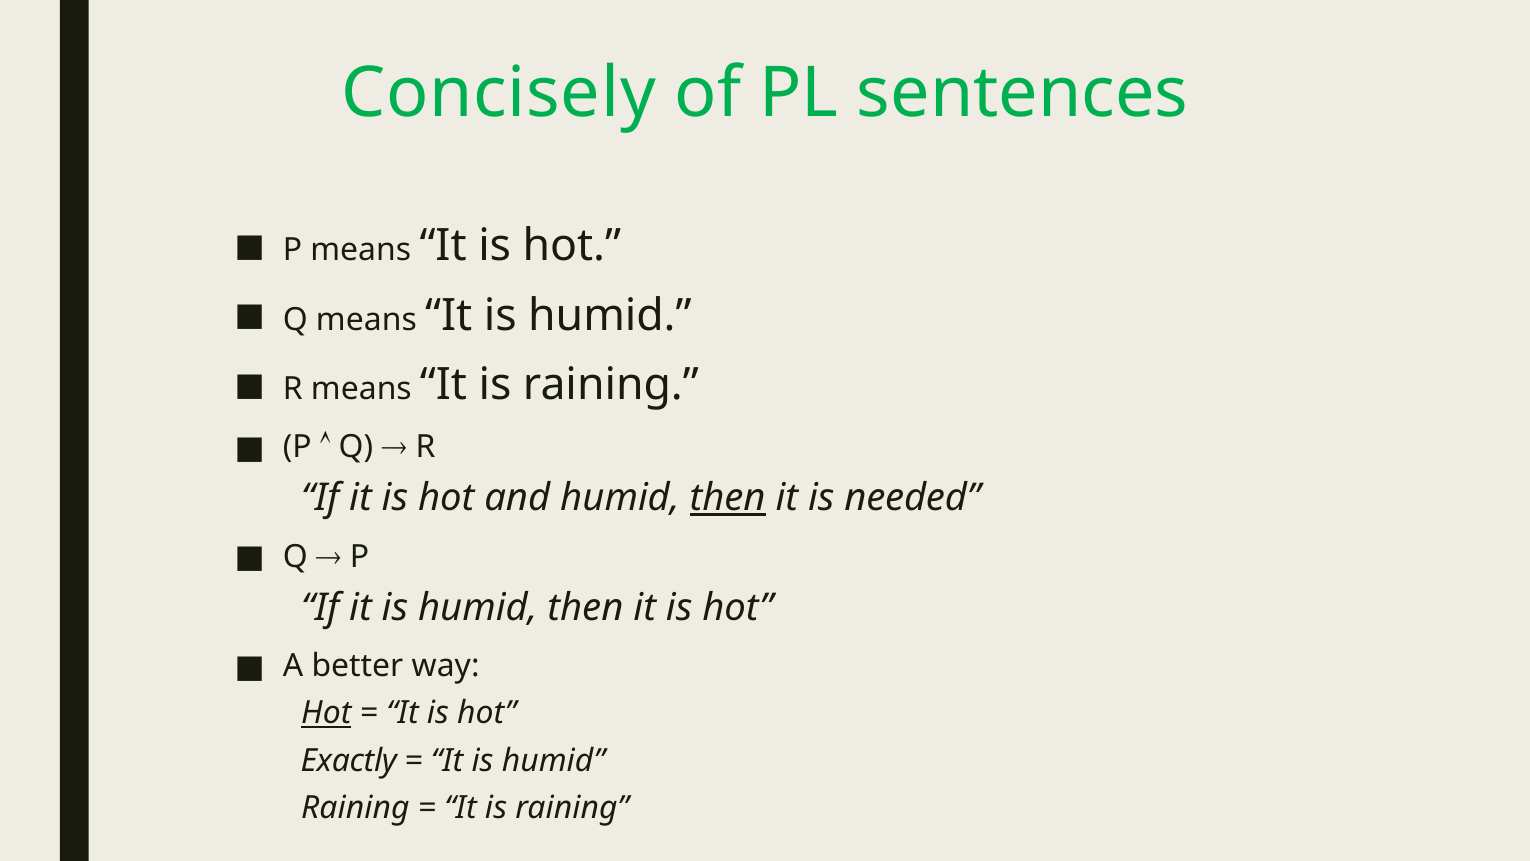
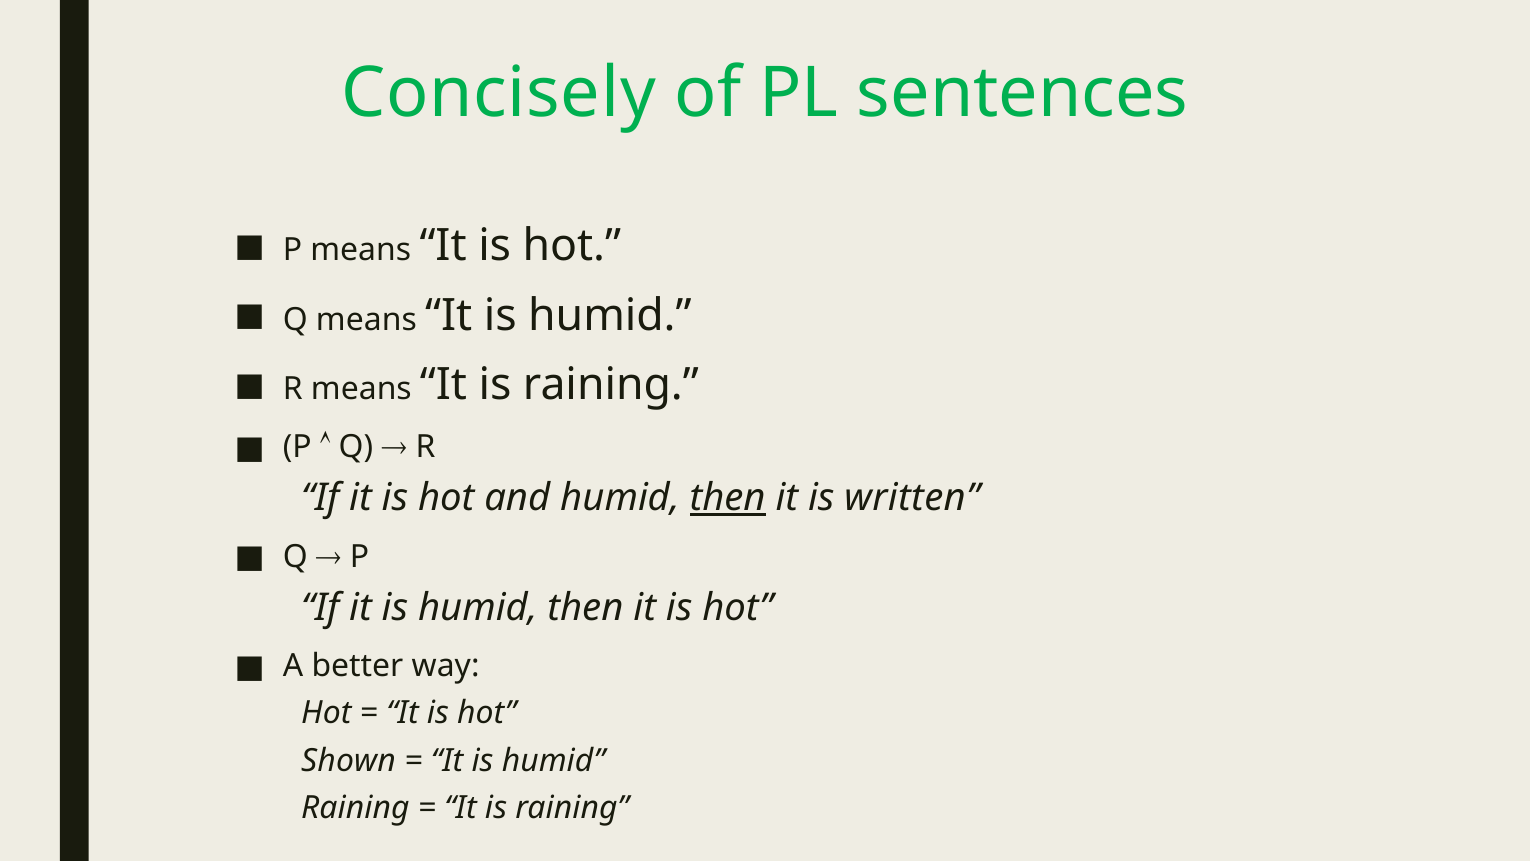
needed: needed -> written (912, 498)
Hot underline: present -> none (326, 713)
Exactly: Exactly -> Shown (349, 760)
